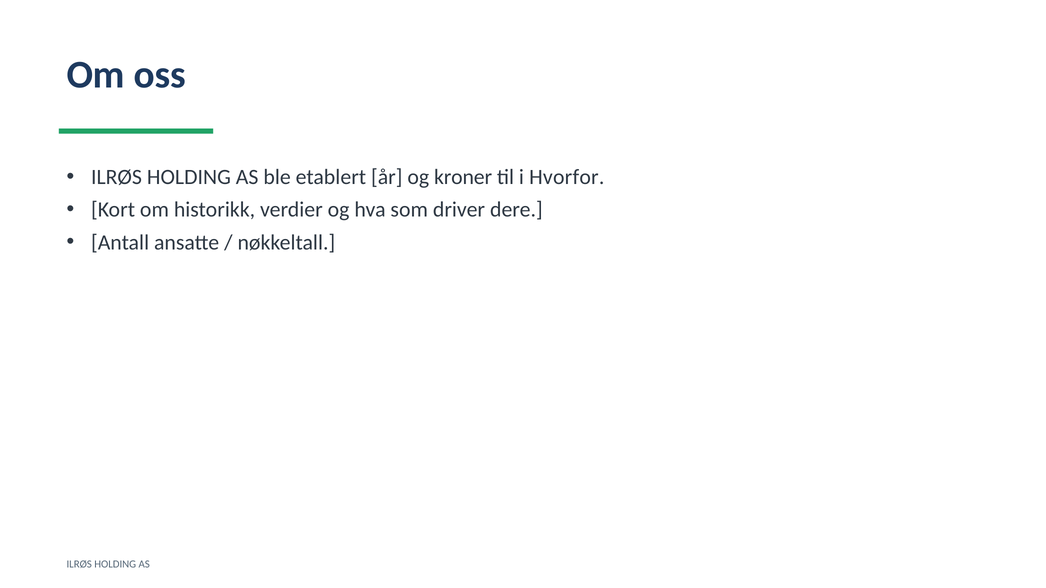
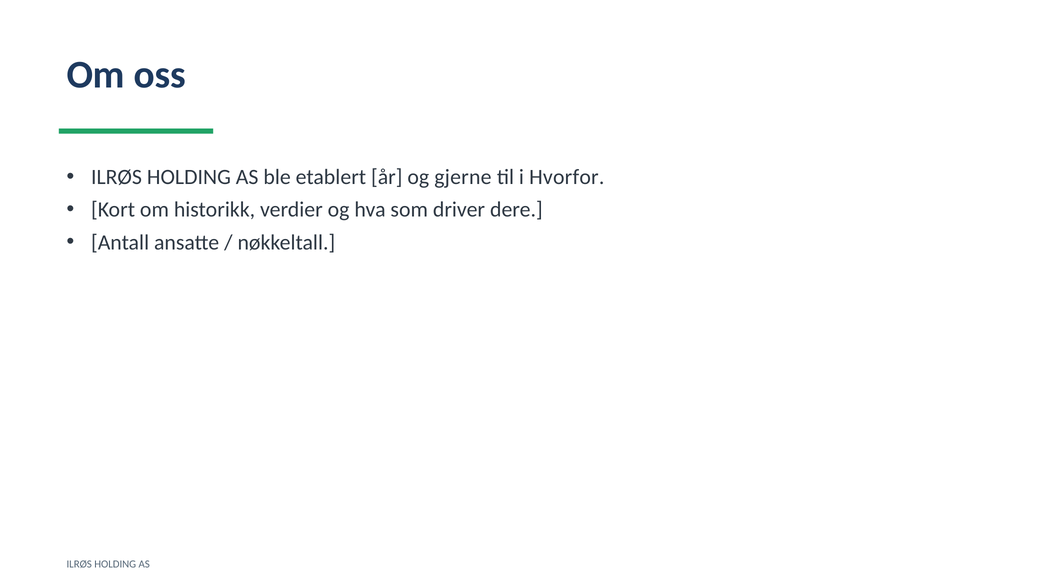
kroner: kroner -> gjerne (463, 177)
